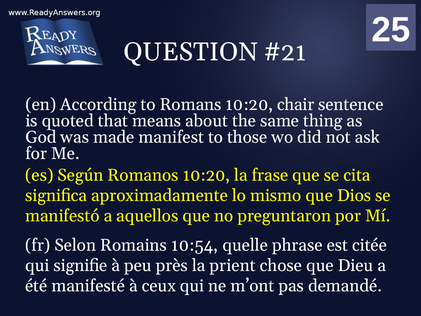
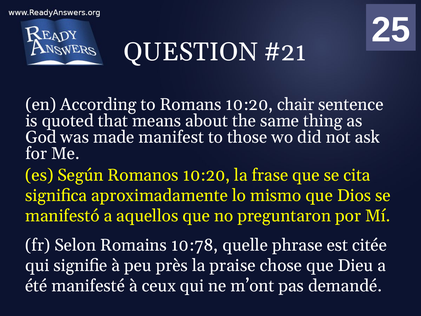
10:54: 10:54 -> 10:78 (195, 245)
prient: prient -> praise (233, 265)
